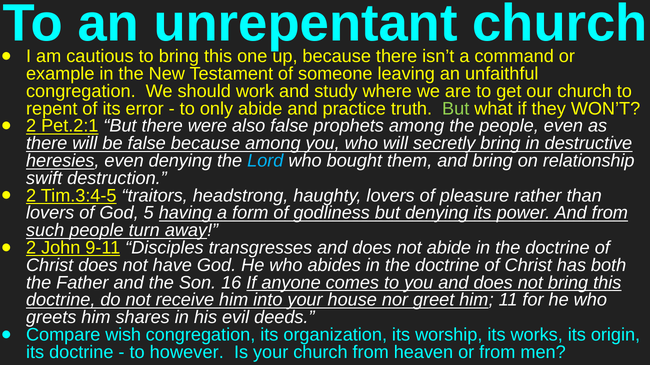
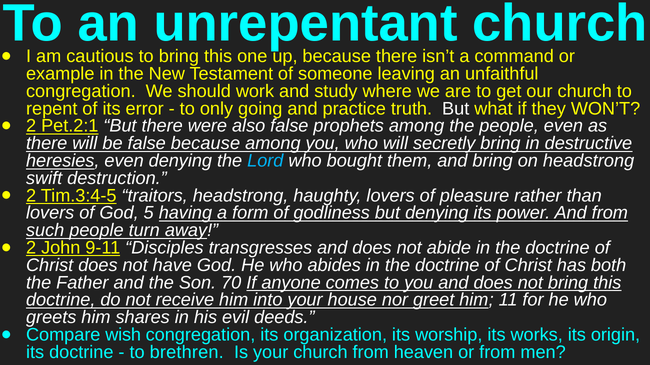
only abide: abide -> going (260, 109)
But colour: light green -> white (456, 109)
on relationship: relationship -> headstrong (589, 161)
16: 16 -> 70 (231, 283)
however: however -> brethren (187, 353)
